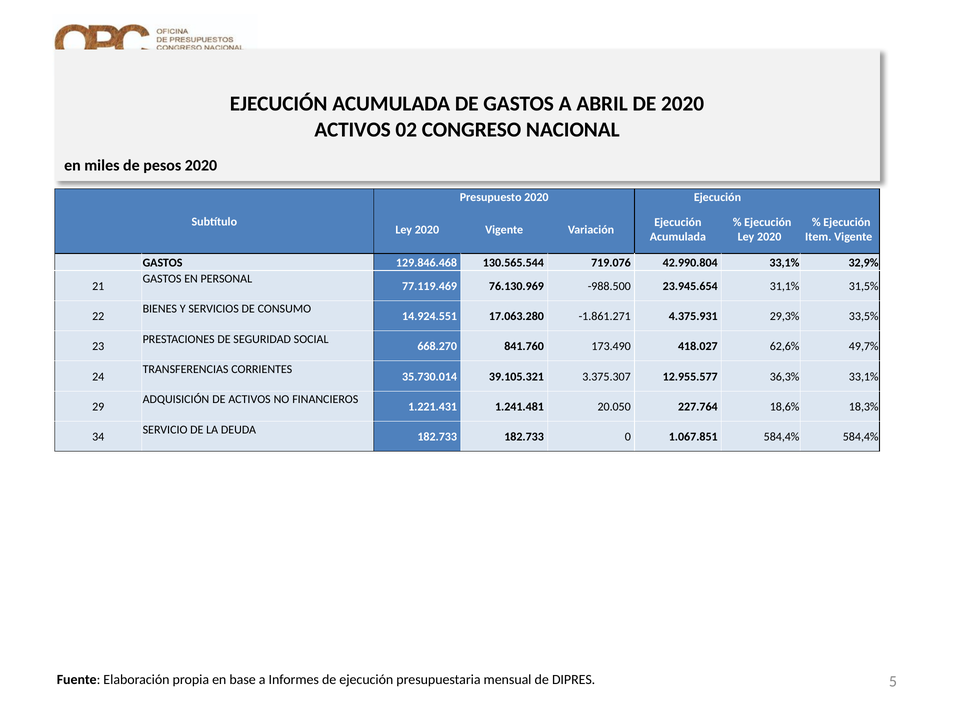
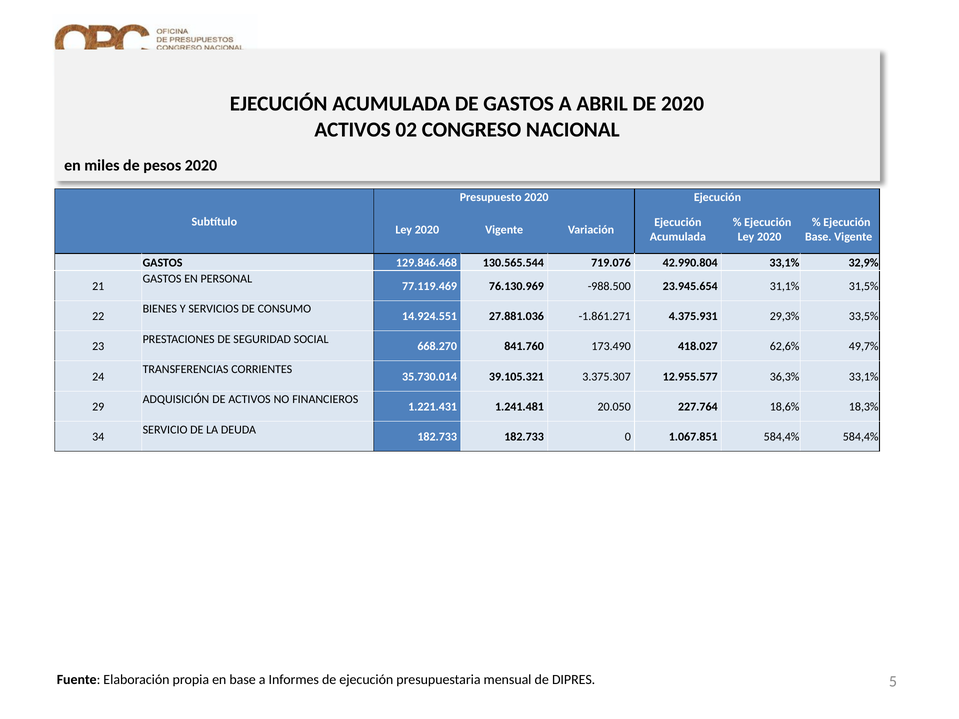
Item: Item -> Base (818, 237)
17.063.280: 17.063.280 -> 27.881.036 (516, 316)
